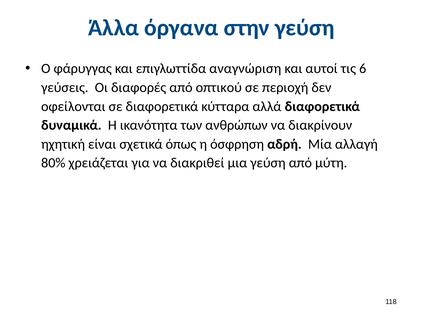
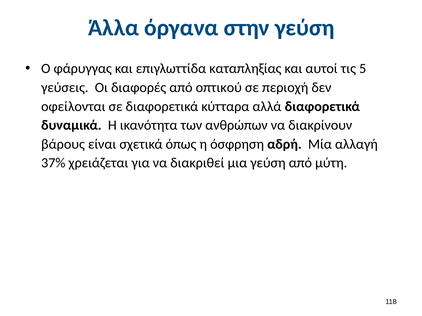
αναγνώριση: αναγνώριση -> καταπληξίας (245, 69)
6: 6 -> 5 (363, 69)
ηχητική: ηχητική -> βάρους (63, 144)
80%: 80% -> 37% (53, 163)
